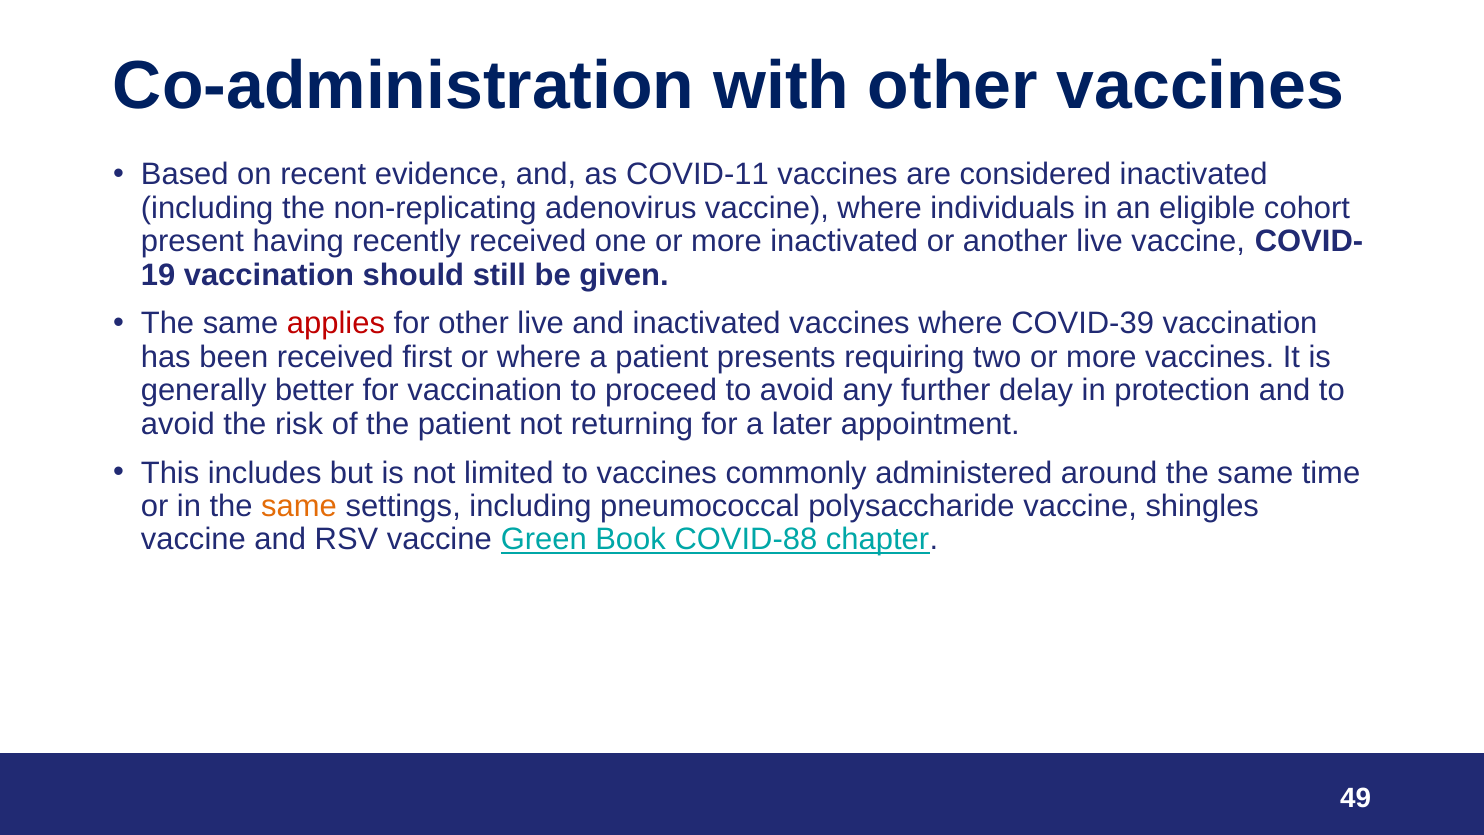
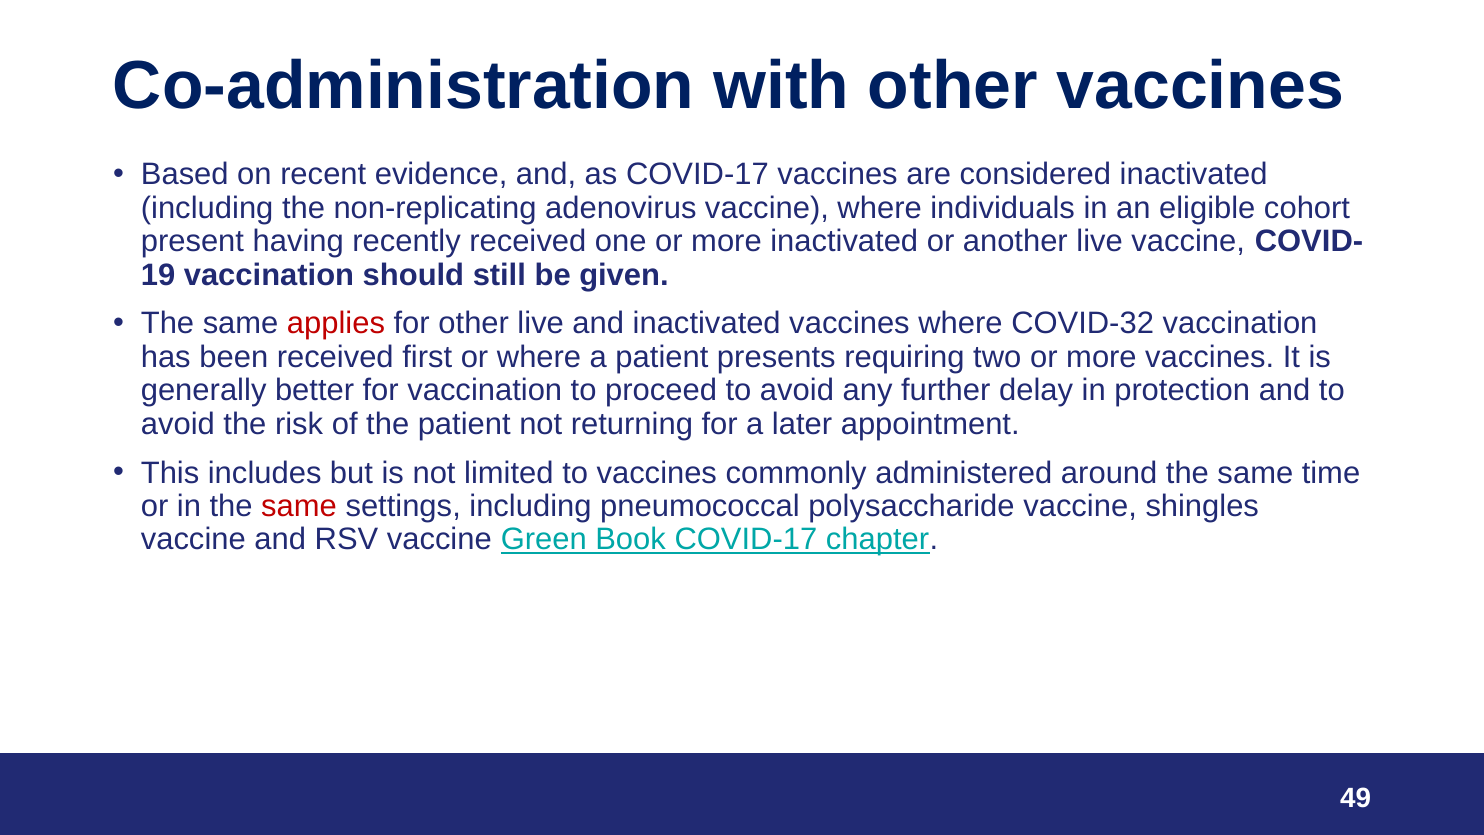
as COVID-11: COVID-11 -> COVID-17 (697, 175)
COVID-39: COVID-39 -> COVID-32 (1083, 324)
same colour: orange -> red (299, 506)
Book COVID-88: COVID-88 -> COVID-17 (746, 539)
